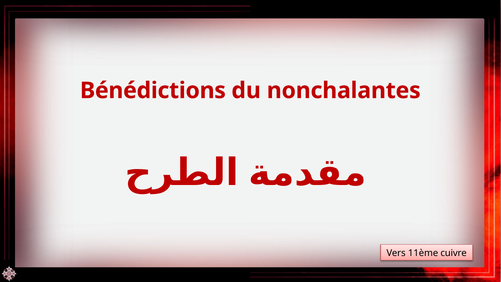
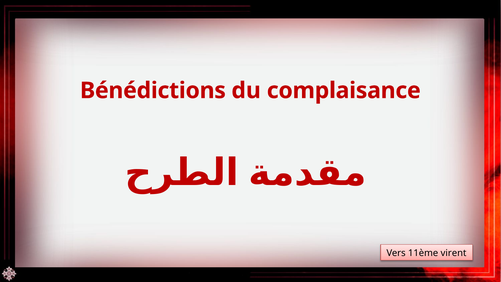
nonchalantes: nonchalantes -> complaisance (344, 91)
cuivre: cuivre -> virent (454, 253)
